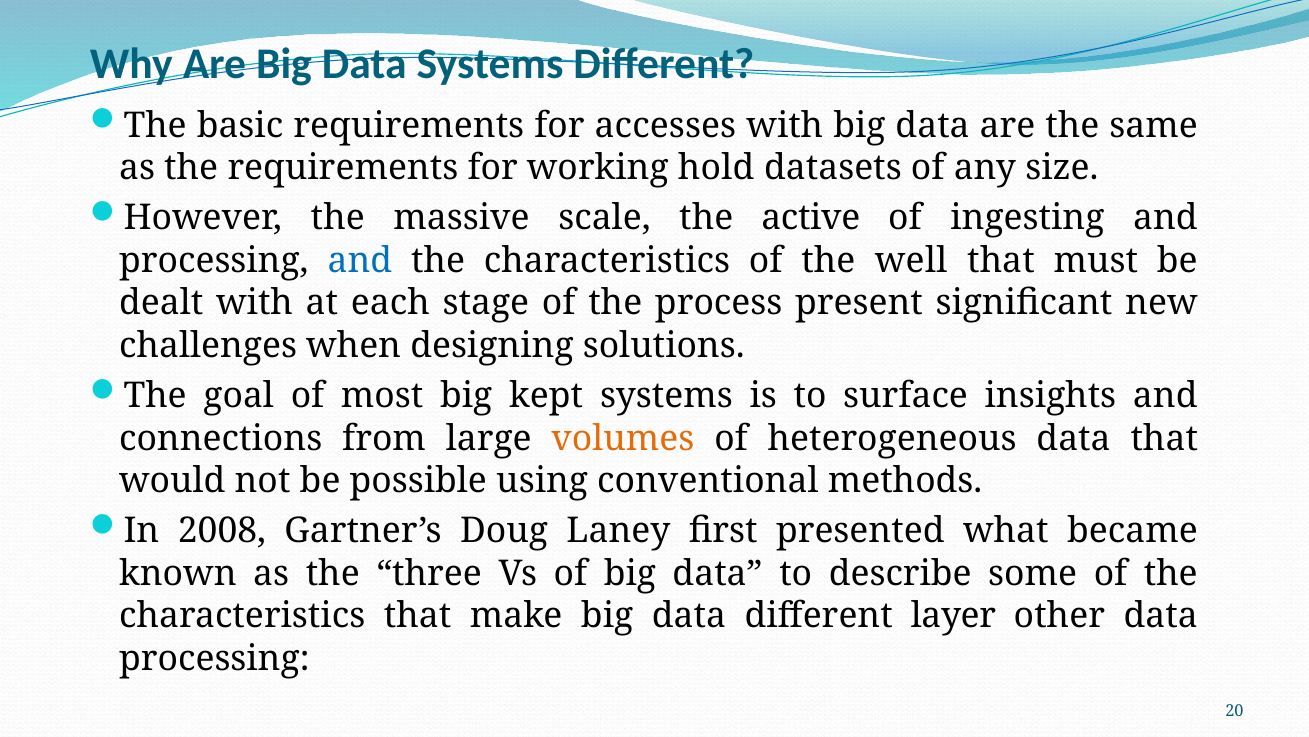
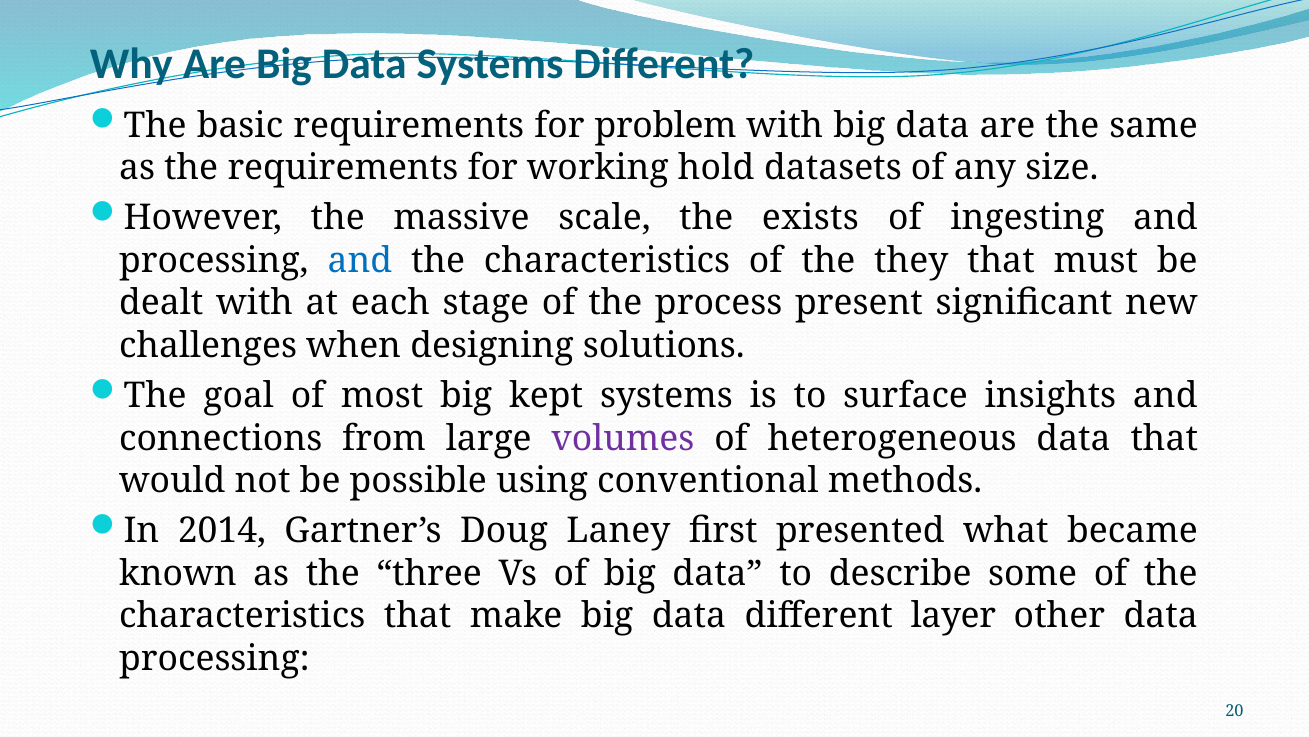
accesses: accesses -> problem (666, 125)
active: active -> exists (810, 218)
well: well -> they (911, 260)
volumes colour: orange -> purple (623, 438)
2008: 2008 -> 2014 (222, 530)
